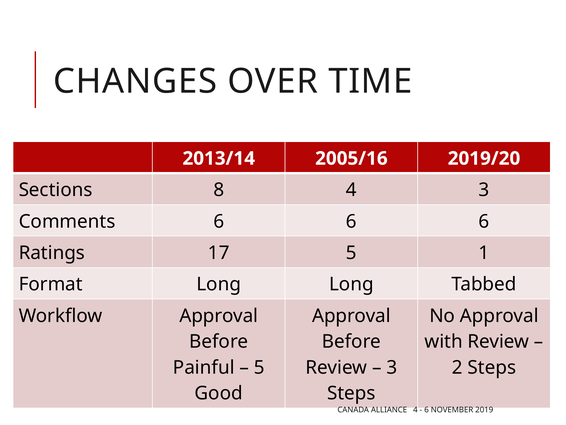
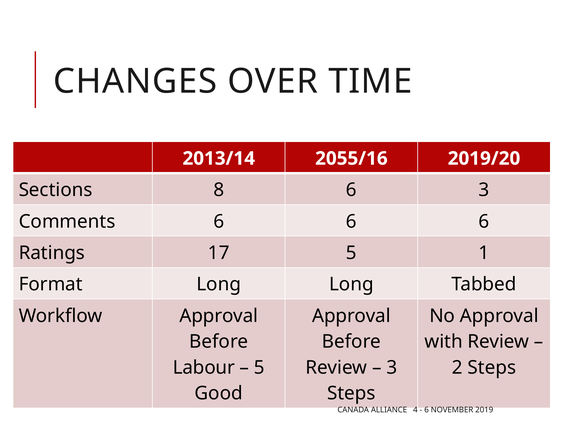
2005/16: 2005/16 -> 2055/16 (351, 158)
8 4: 4 -> 6 (351, 190)
Painful: Painful -> Labour (204, 367)
